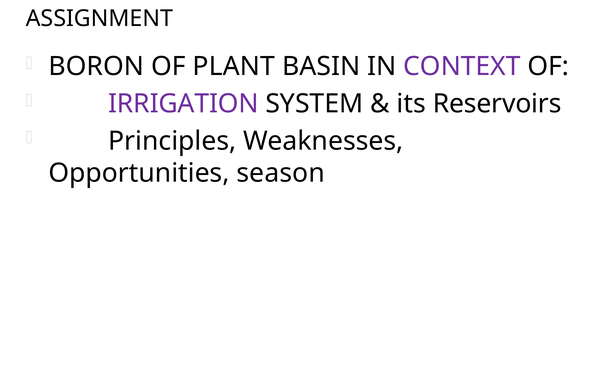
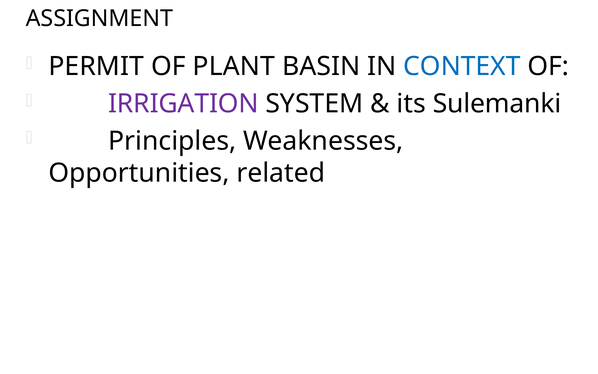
BORON: BORON -> PERMIT (96, 66)
CONTEXT colour: purple -> blue (462, 66)
Reservoirs: Reservoirs -> Sulemanki (497, 104)
season: season -> related (281, 173)
